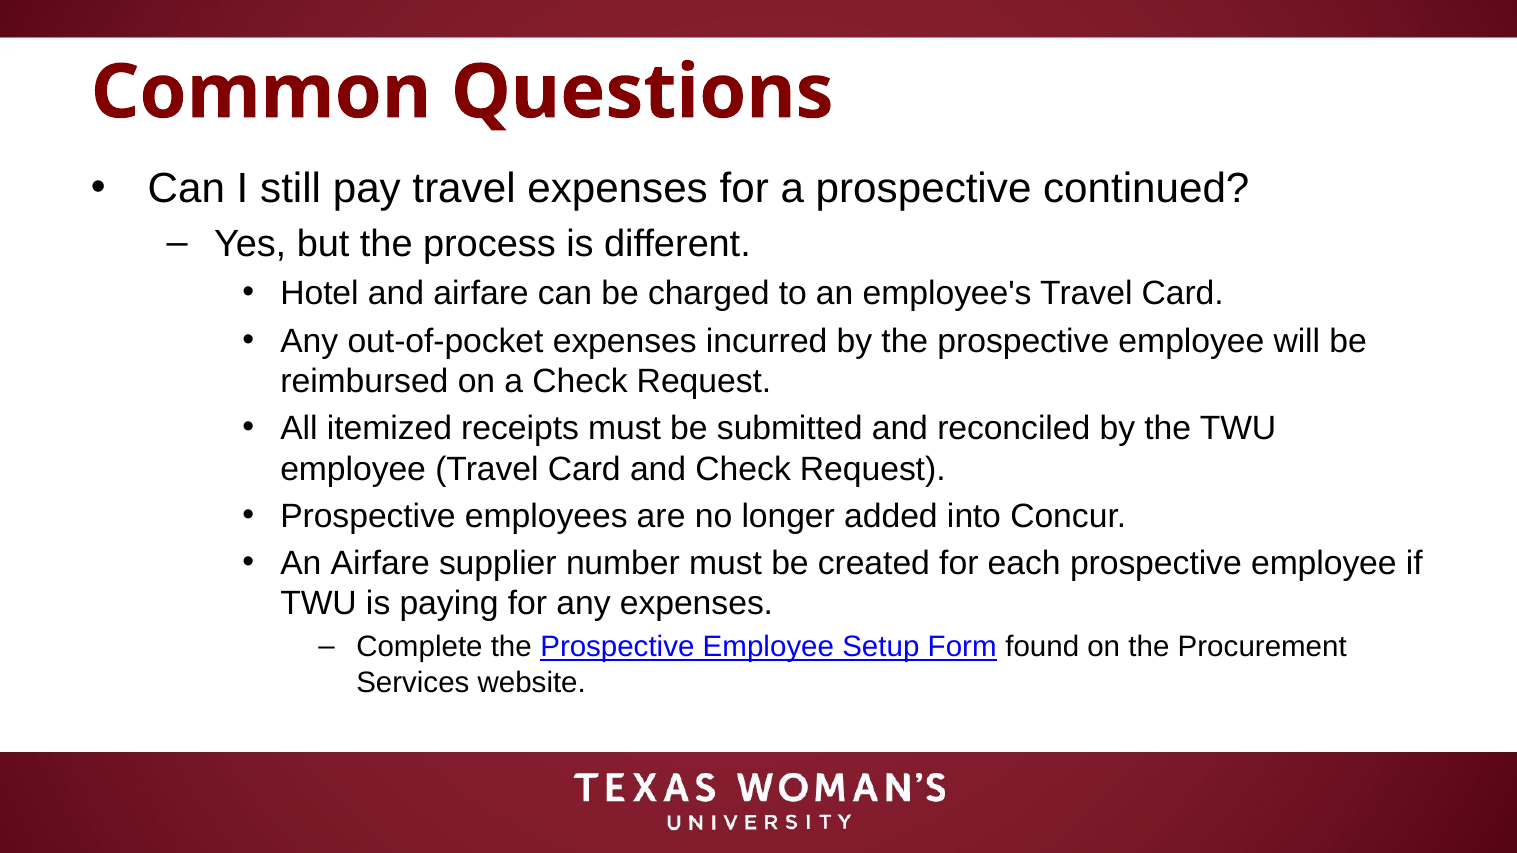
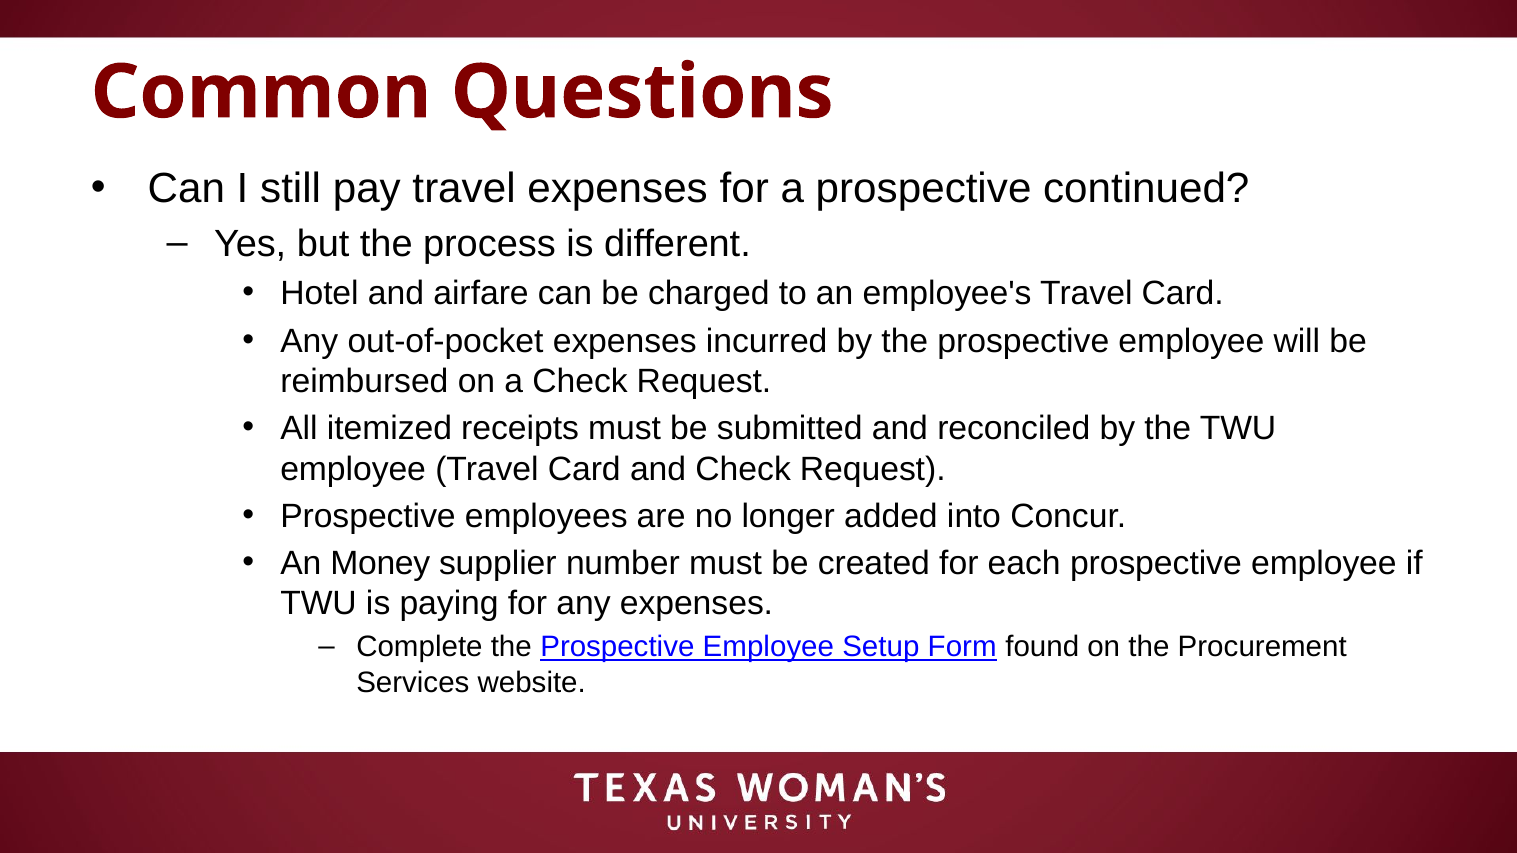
An Airfare: Airfare -> Money (380, 563)
